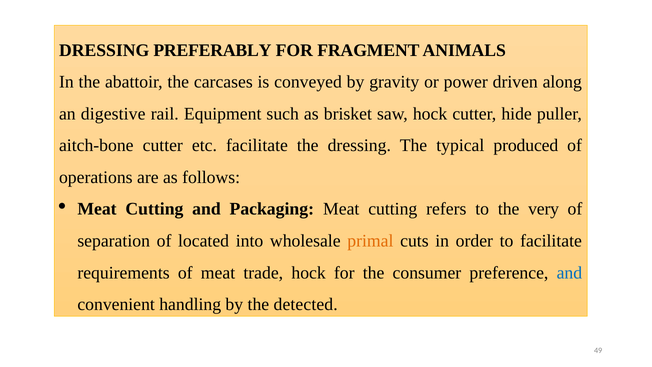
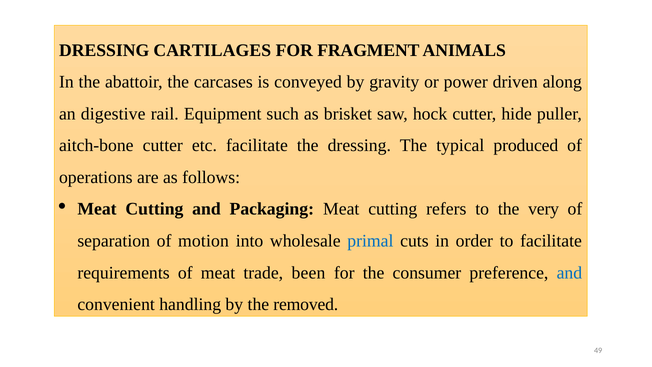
PREFERABLY: PREFERABLY -> CARTILAGES (212, 50)
located: located -> motion (203, 241)
primal colour: orange -> blue (370, 241)
trade hock: hock -> been (308, 273)
detected: detected -> removed (306, 304)
